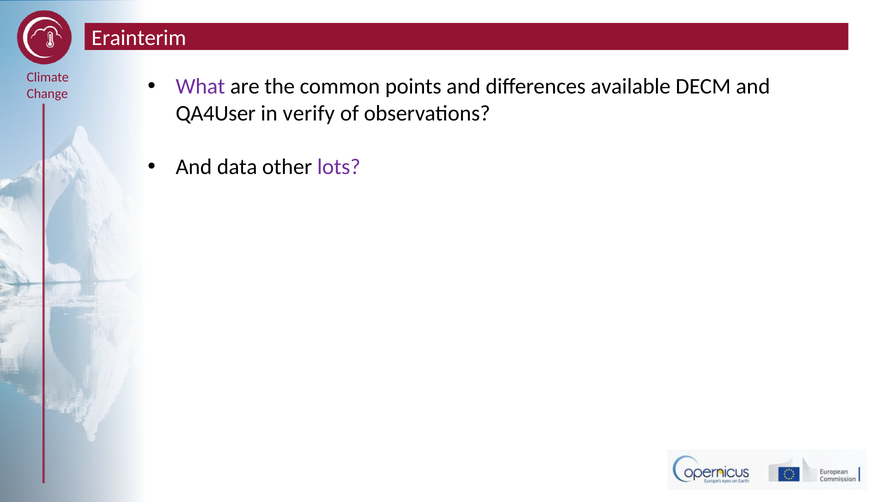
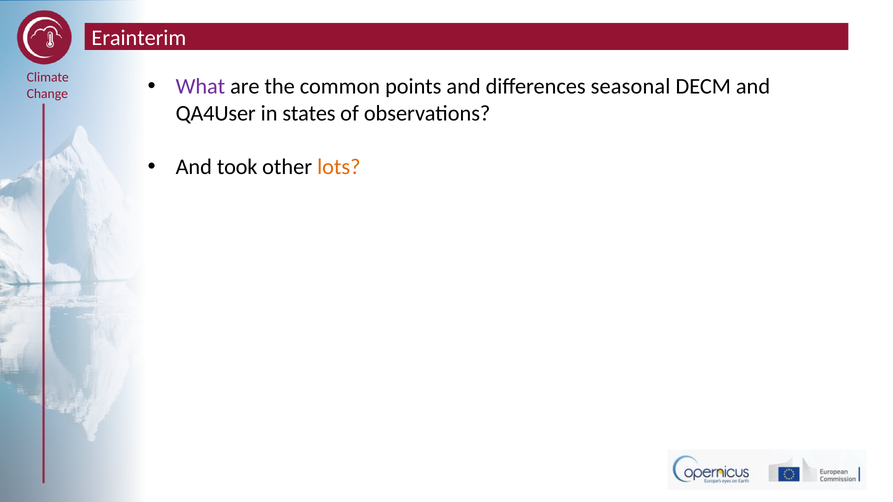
available: available -> seasonal (631, 87)
verify: verify -> states (309, 113)
data: data -> took (237, 167)
lots colour: purple -> orange (339, 167)
